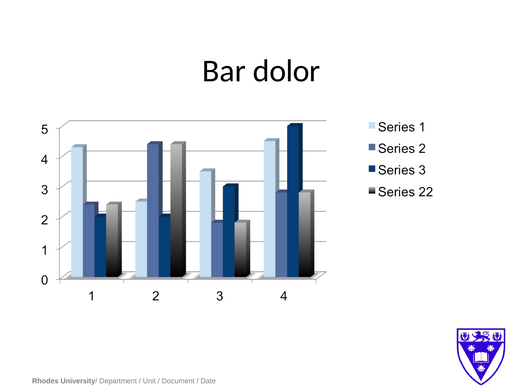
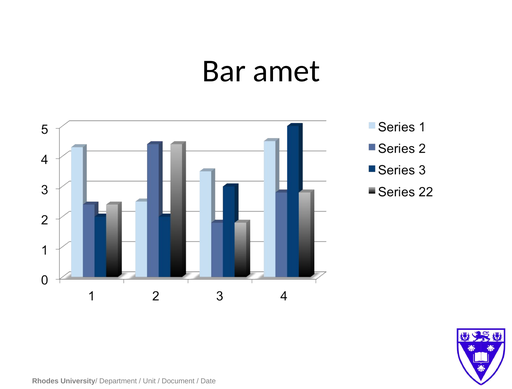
dolor: dolor -> amet (287, 71)
